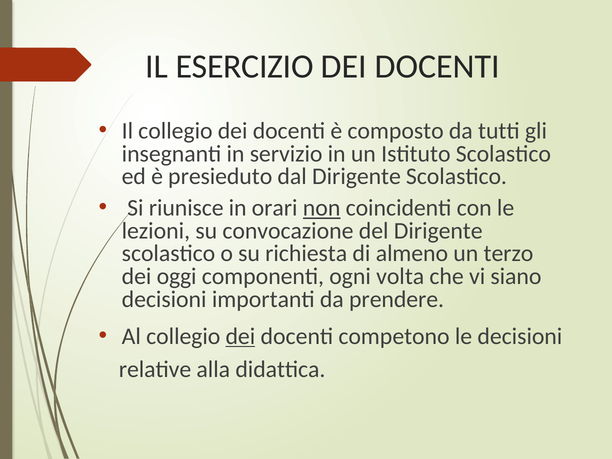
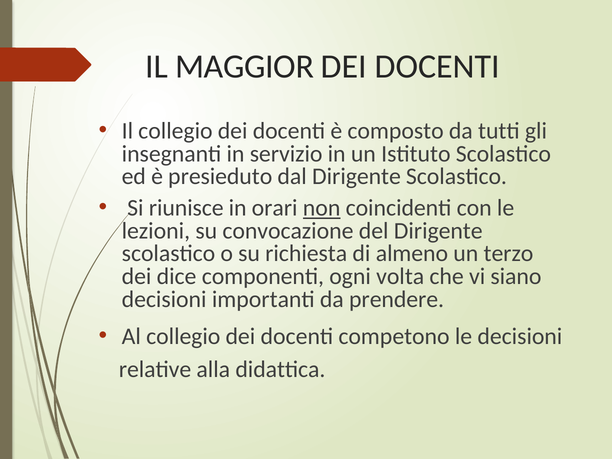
ESERCIZIO: ESERCIZIO -> MAGGIOR (245, 67)
oggi: oggi -> dice (177, 276)
dei underline: present -> none (240, 336)
